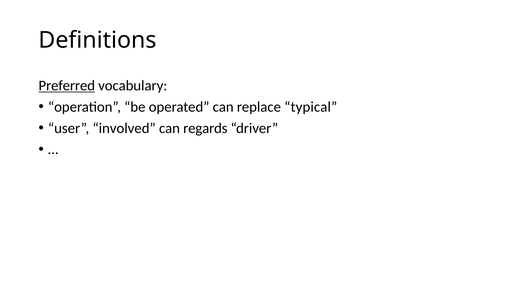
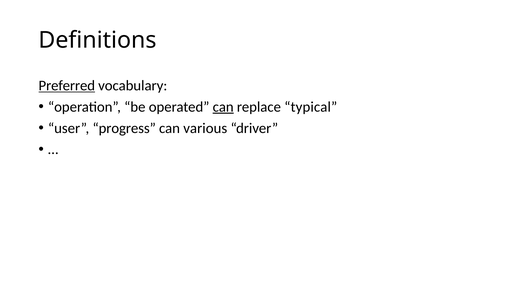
can underline: none -> present (223, 107)
involved: involved -> progress (124, 128)
regards: regards -> various (205, 128)
